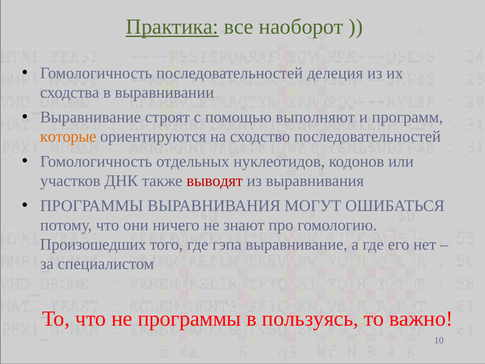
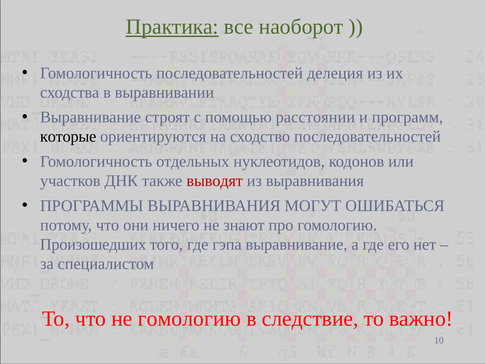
выполняют: выполняют -> расстоянии (315, 117)
которые colour: orange -> black (68, 137)
не программы: программы -> гомологию (189, 318)
пользуясь: пользуясь -> следствие (310, 318)
